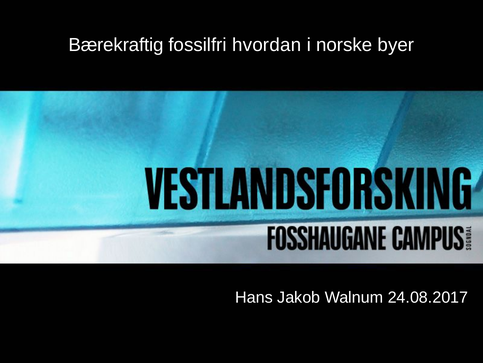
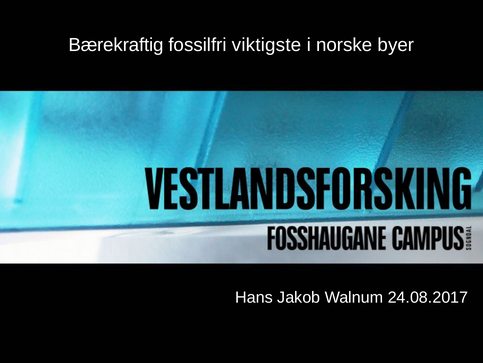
hvordan: hvordan -> viktigste (267, 45)
